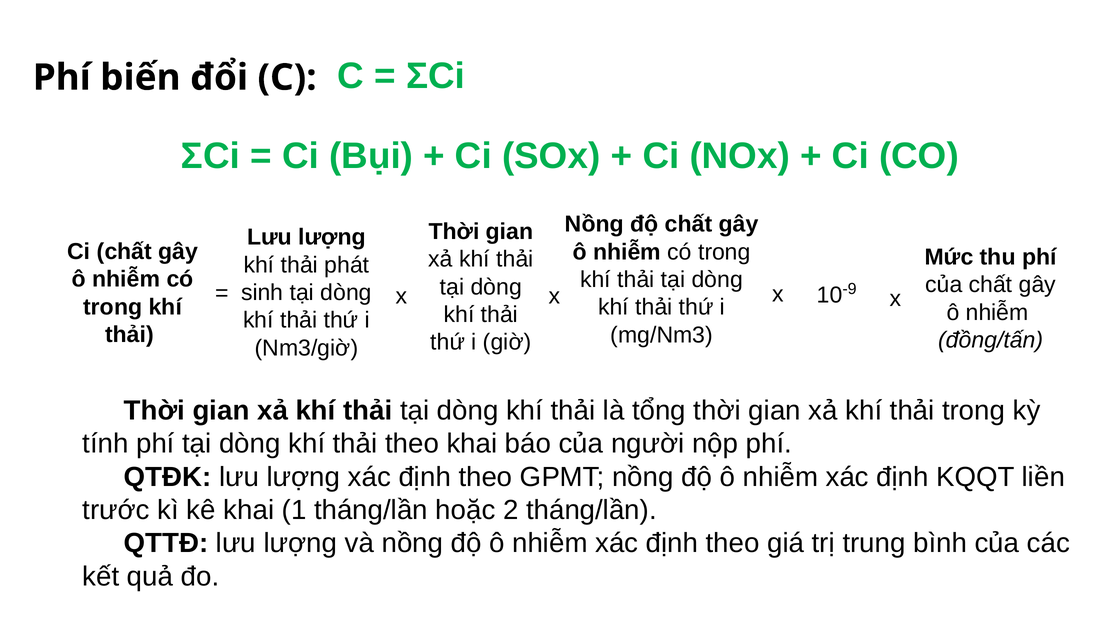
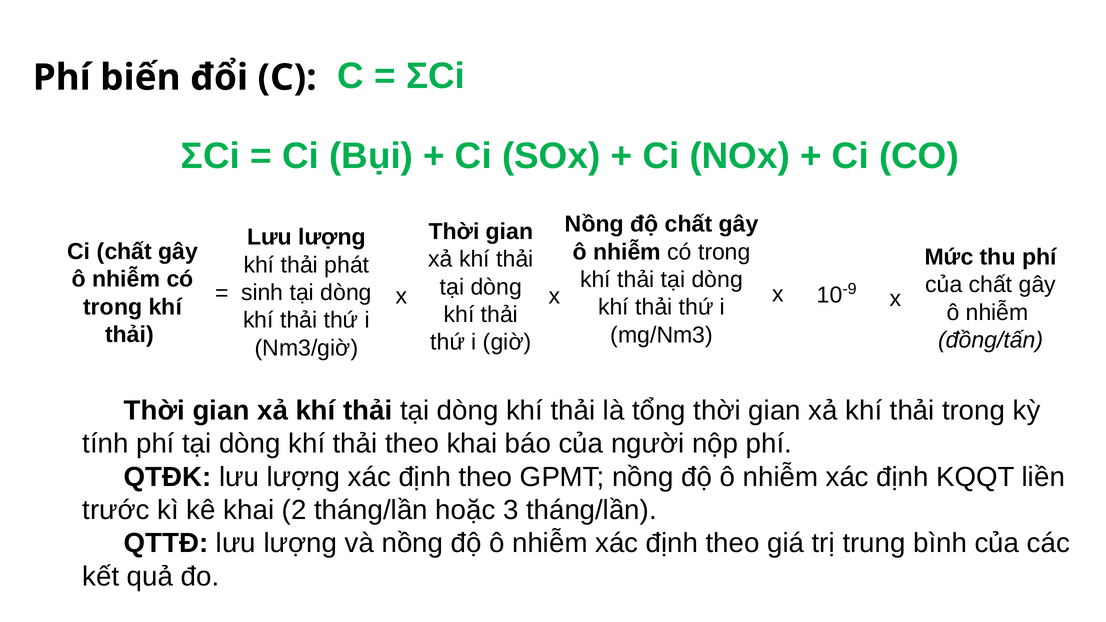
1: 1 -> 2 (294, 510)
2: 2 -> 3 (511, 510)
